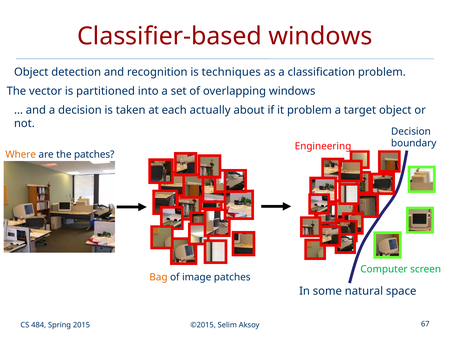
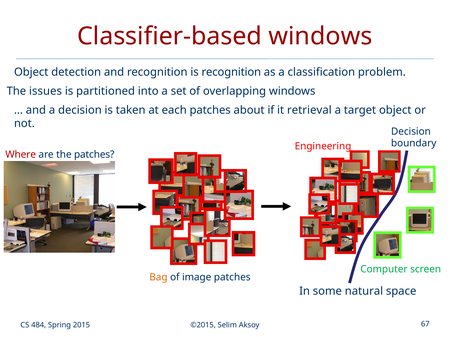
is techniques: techniques -> recognition (231, 72)
vector: vector -> issues (46, 91)
each actually: actually -> patches (210, 110)
it problem: problem -> retrieval (309, 110)
Where colour: orange -> red (21, 155)
